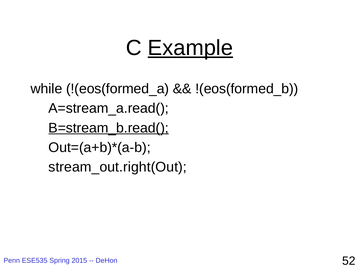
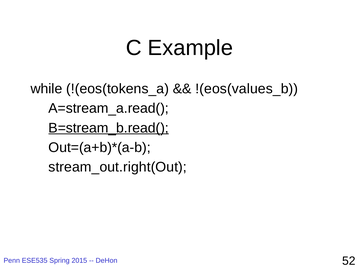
Example underline: present -> none (190, 48)
!(eos(formed_a: !(eos(formed_a -> !(eos(tokens_a (118, 89)
!(eos(formed_b: !(eos(formed_b -> !(eos(values_b (247, 89)
